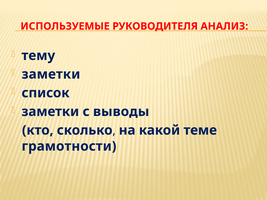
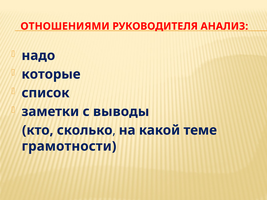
ИСПОЛЬЗУЕМЫЕ: ИСПОЛЬЗУЕМЫЕ -> ОТНОШЕНИЯМИ (65, 26)
тему: тему -> надо (38, 56)
заметки: заметки -> которые (51, 74)
